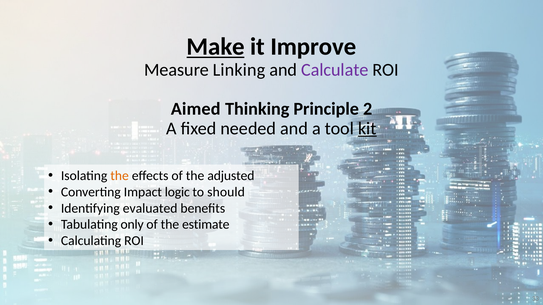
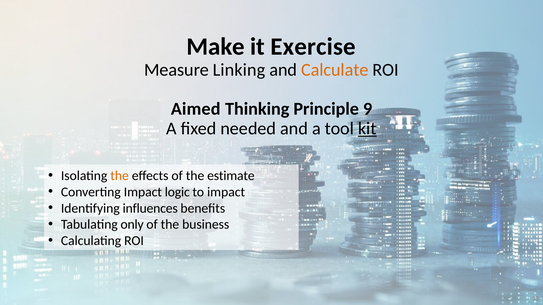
Make underline: present -> none (216, 47)
Improve: Improve -> Exercise (313, 47)
Calculate colour: purple -> orange (335, 70)
2: 2 -> 9 (368, 109)
adjusted: adjusted -> estimate (231, 176)
to should: should -> impact (226, 192)
evaluated: evaluated -> influences (150, 209)
estimate: estimate -> business (206, 225)
